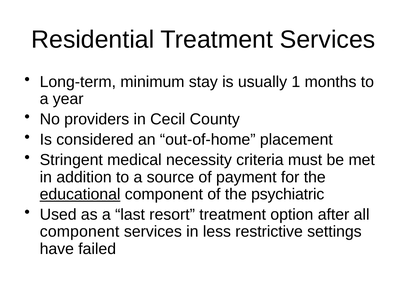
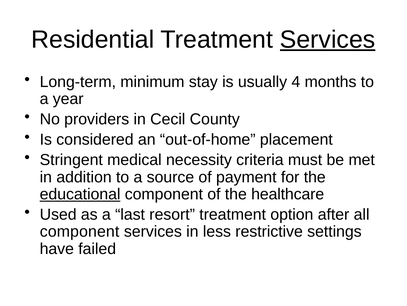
Services underline: none -> present (328, 39)
1: 1 -> 4 (296, 82)
psychiatric: psychiatric -> healthcare (288, 194)
